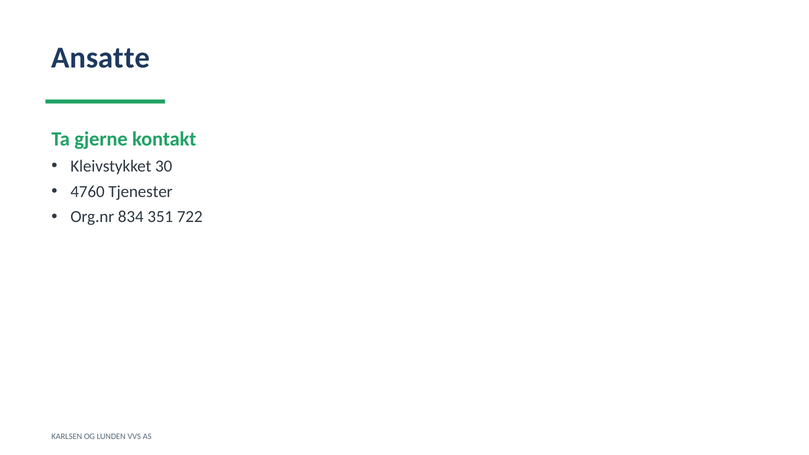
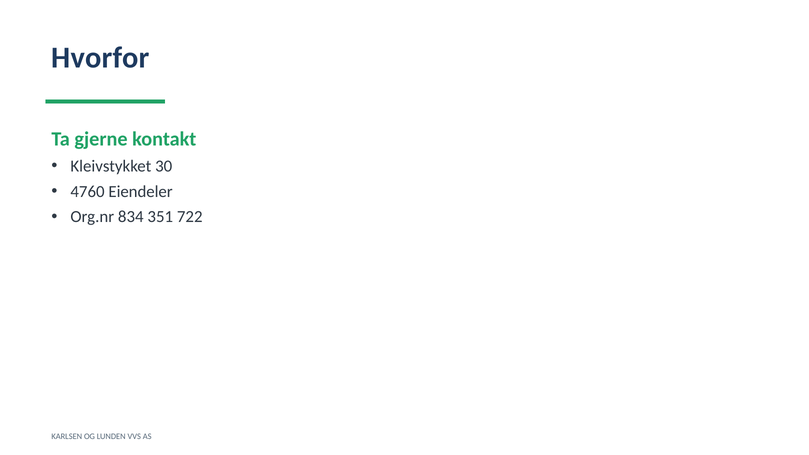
Ansatte: Ansatte -> Hvorfor (101, 58)
Tjenester: Tjenester -> Eiendeler (141, 192)
